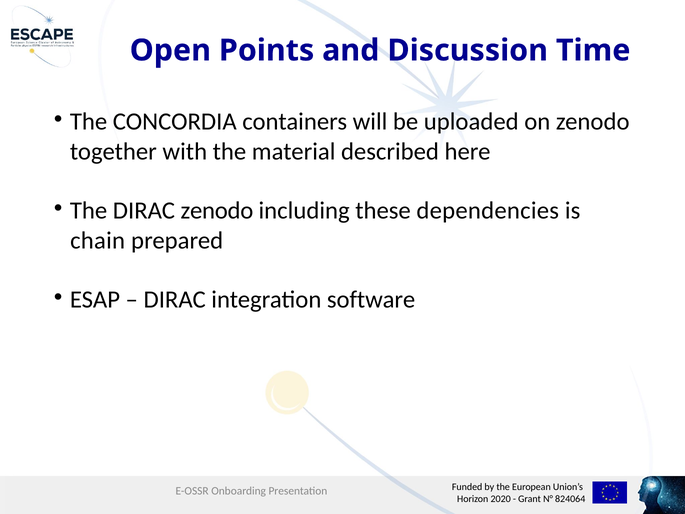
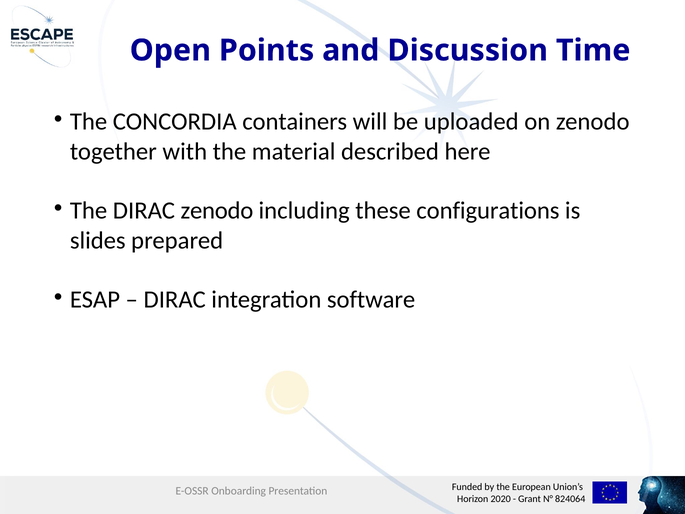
dependencies: dependencies -> configurations (488, 211)
chain: chain -> slides (98, 240)
